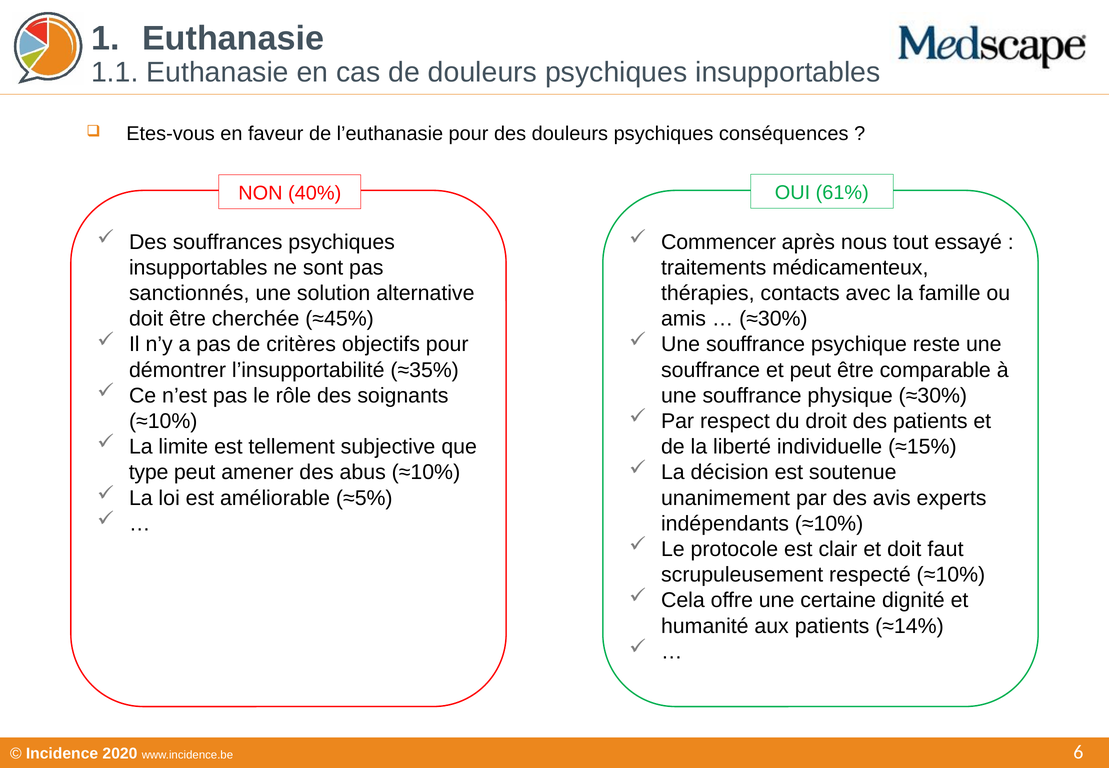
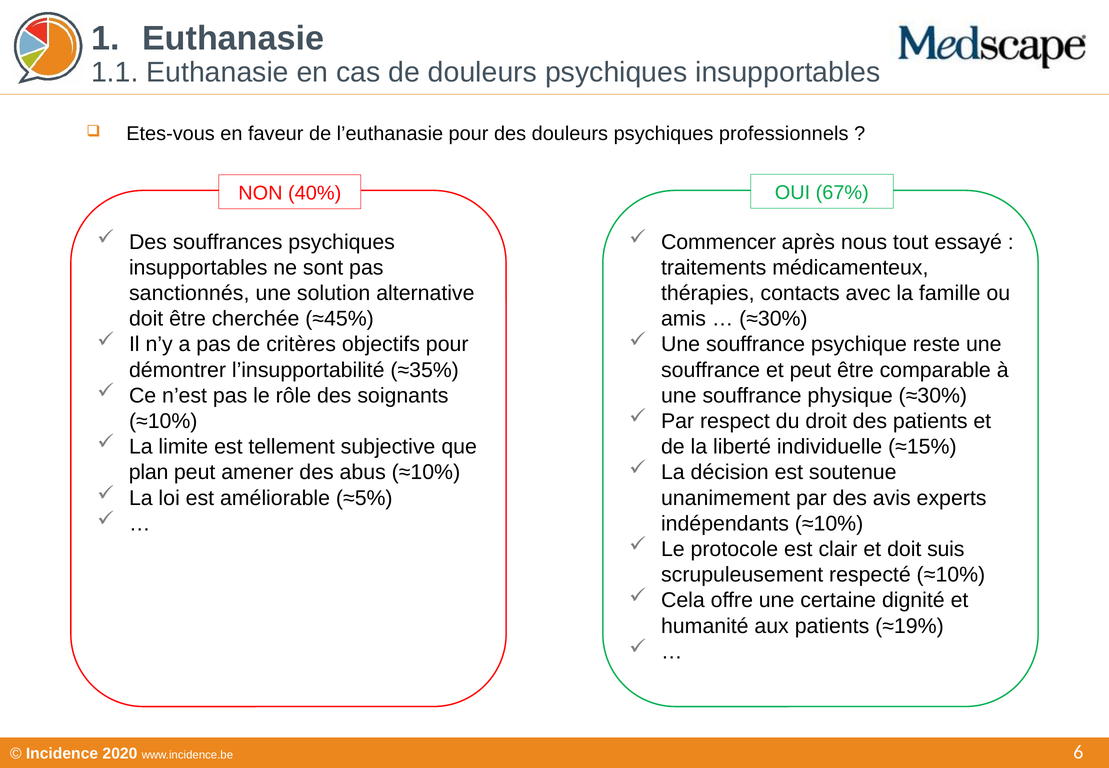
conséquences: conséquences -> professionnels (784, 134)
61%: 61% -> 67% (842, 193)
type: type -> plan (149, 472)
faut: faut -> suis (946, 549)
≈14%: ≈14% -> ≈19% (909, 626)
